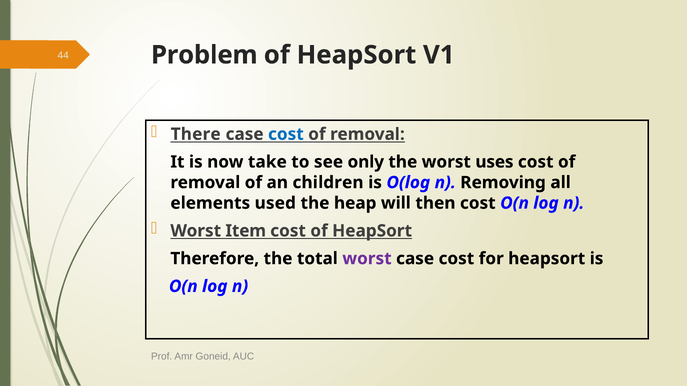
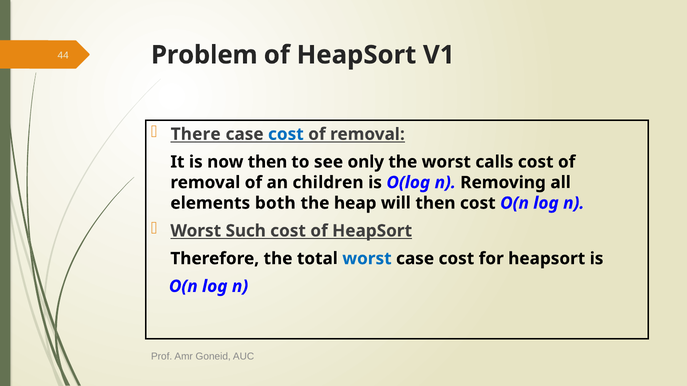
now take: take -> then (267, 162)
uses: uses -> calls (494, 162)
used: used -> both (275, 203)
Item: Item -> Such (246, 231)
worst colour: purple -> blue (367, 259)
